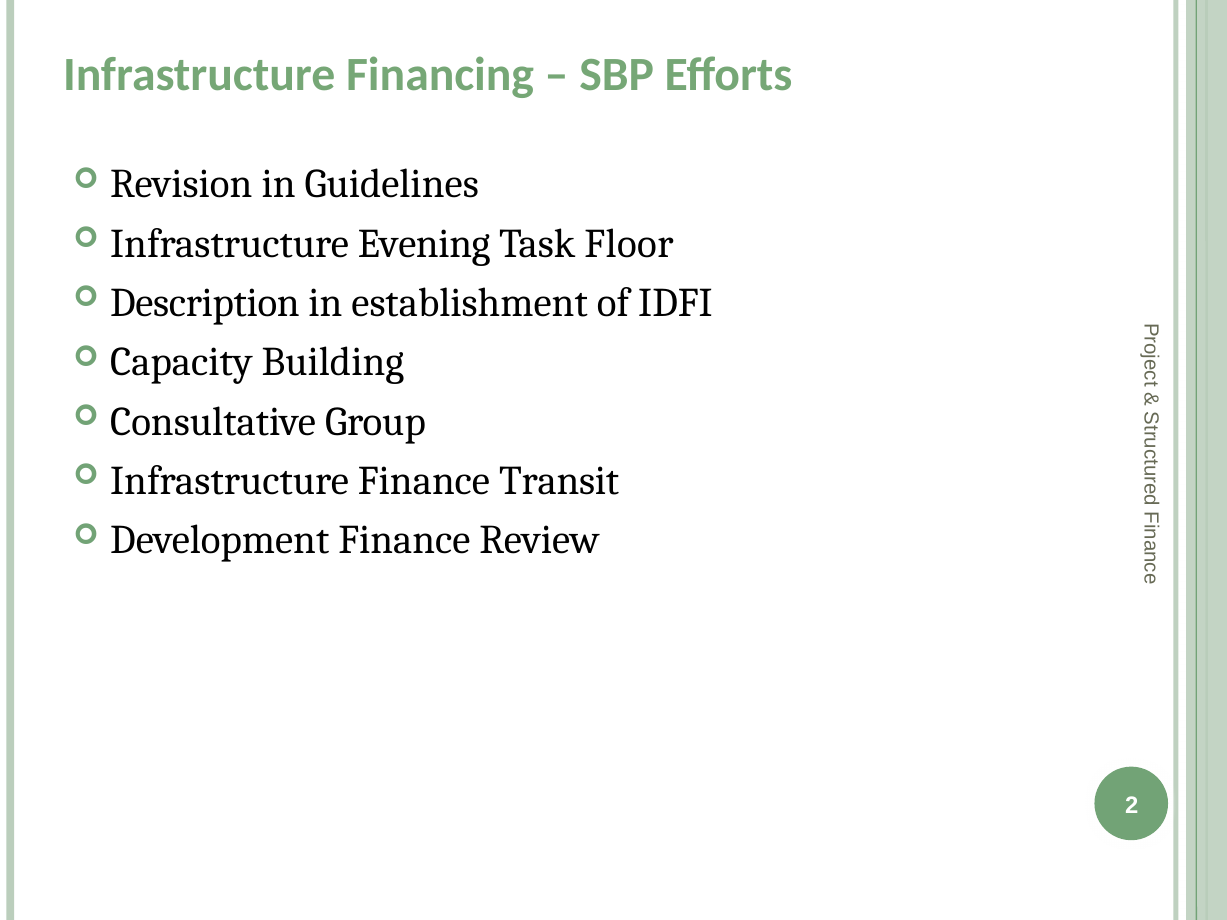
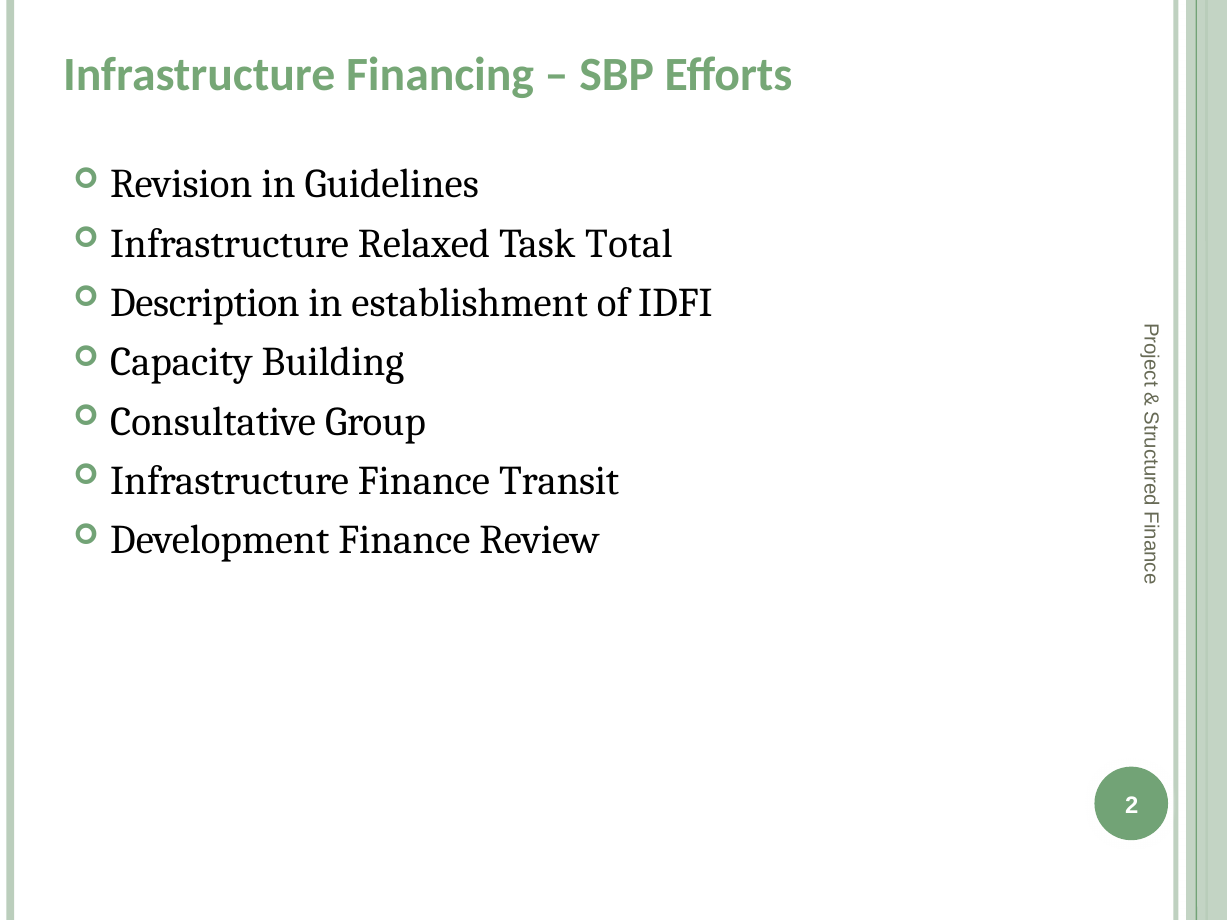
Evening: Evening -> Relaxed (424, 244)
Floor: Floor -> Total (629, 244)
